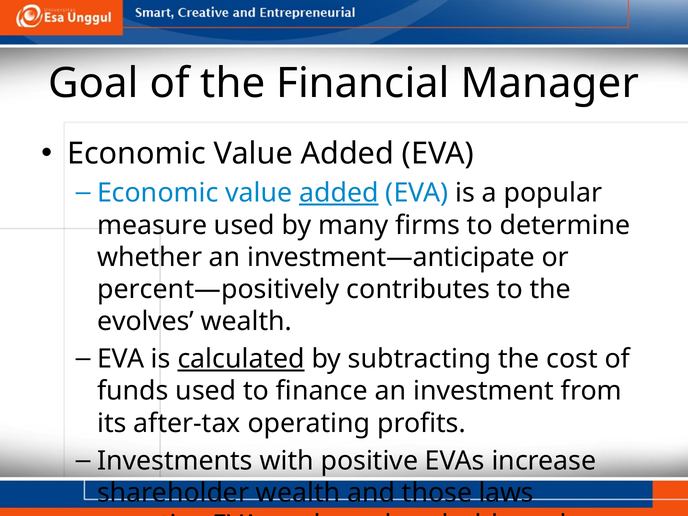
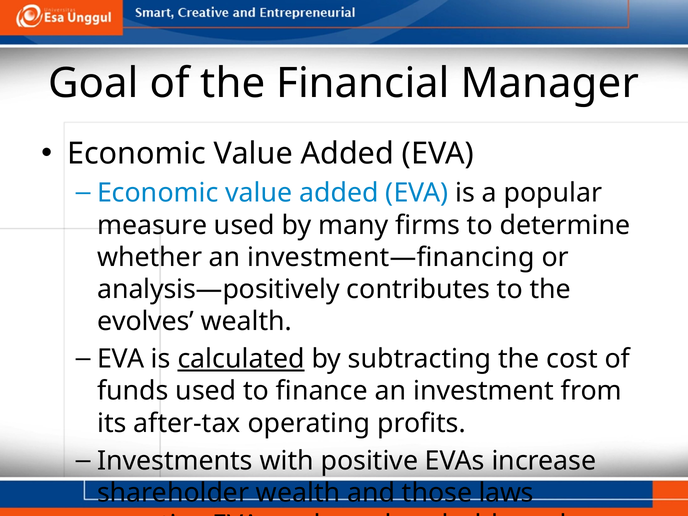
added underline: present -> none (339, 193)
investment—anticipate: investment—anticipate -> investment—financing (391, 257)
percent—positively: percent—positively -> analysis—positively (218, 289)
